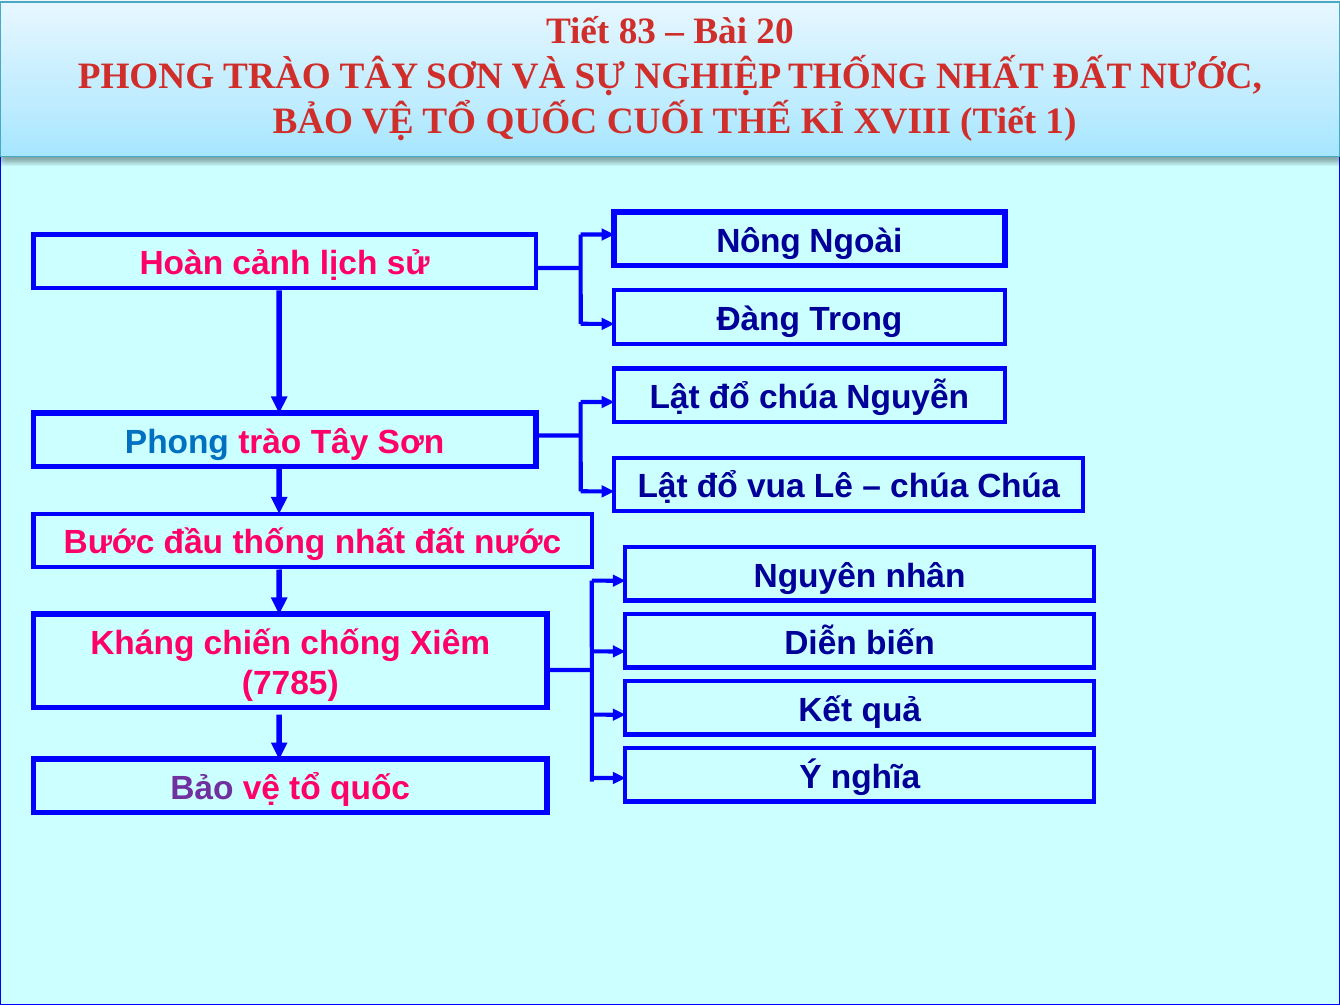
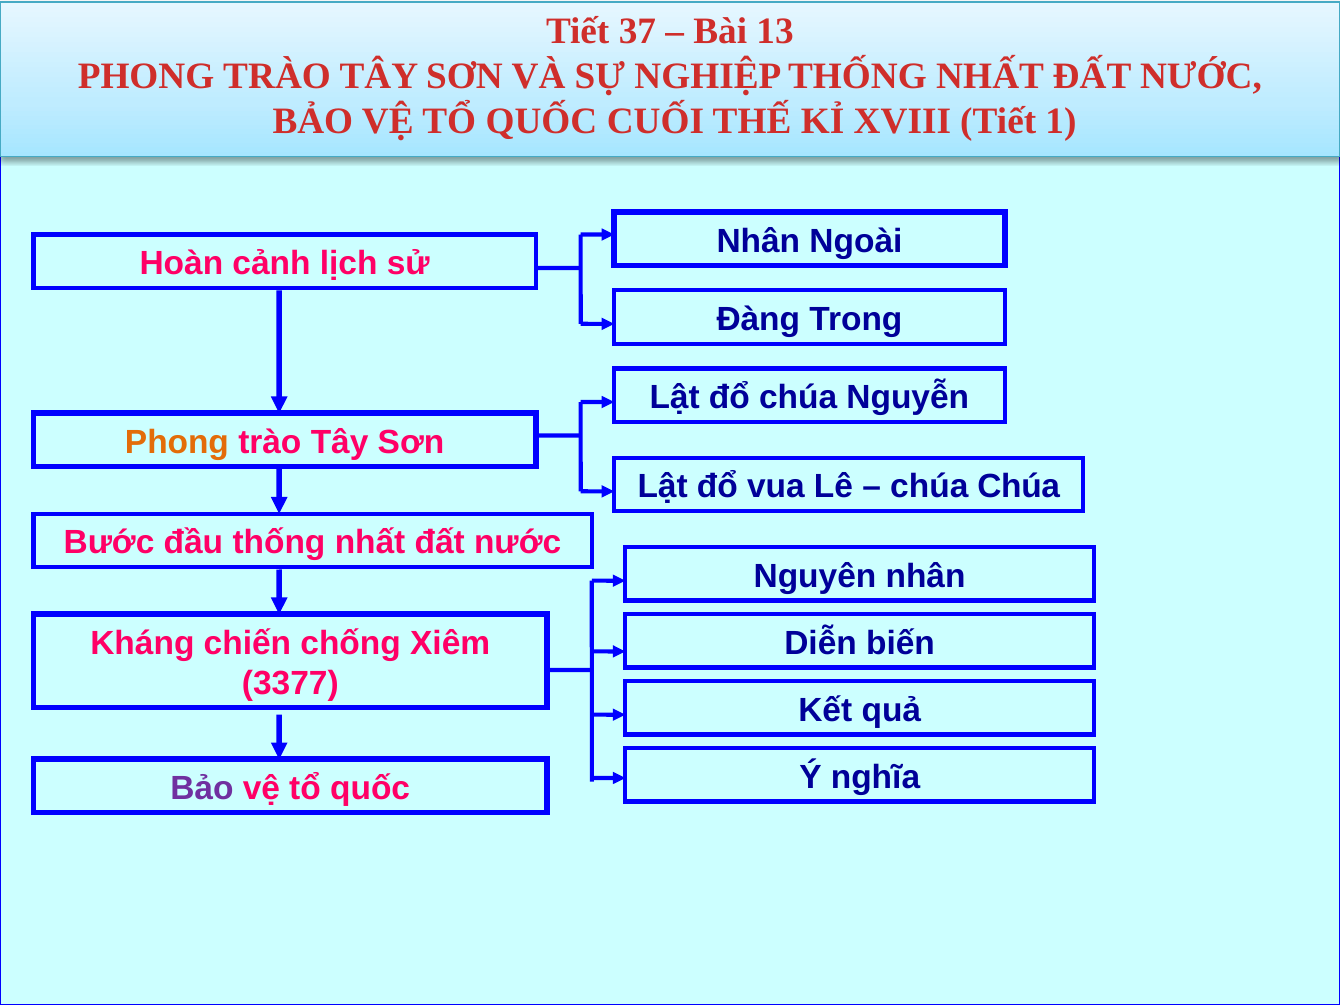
83: 83 -> 37 (637, 32)
20: 20 -> 13 (775, 32)
Nông: Nông -> Nhân (758, 241)
Phong colour: blue -> orange (177, 442)
7785: 7785 -> 3377 (290, 683)
